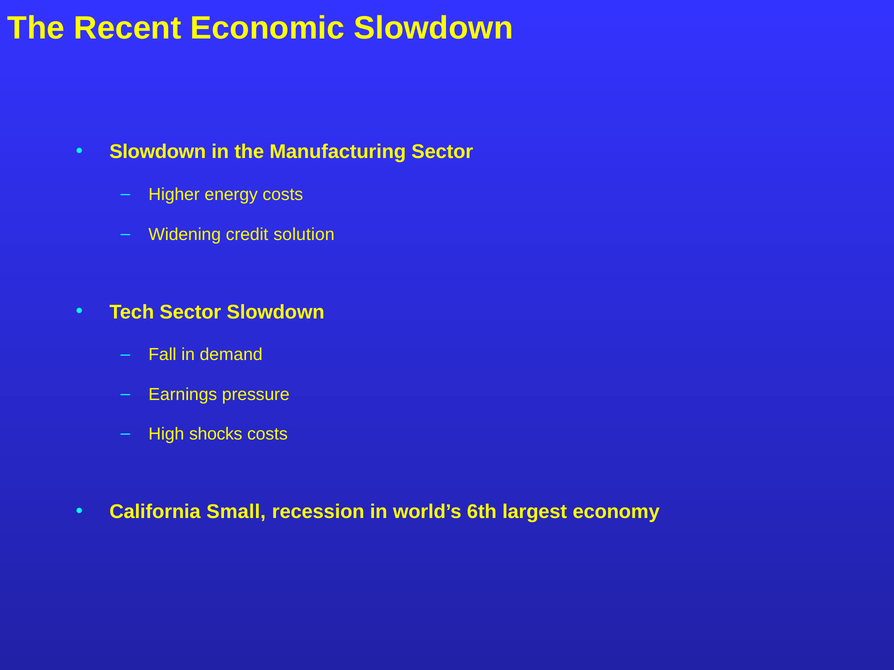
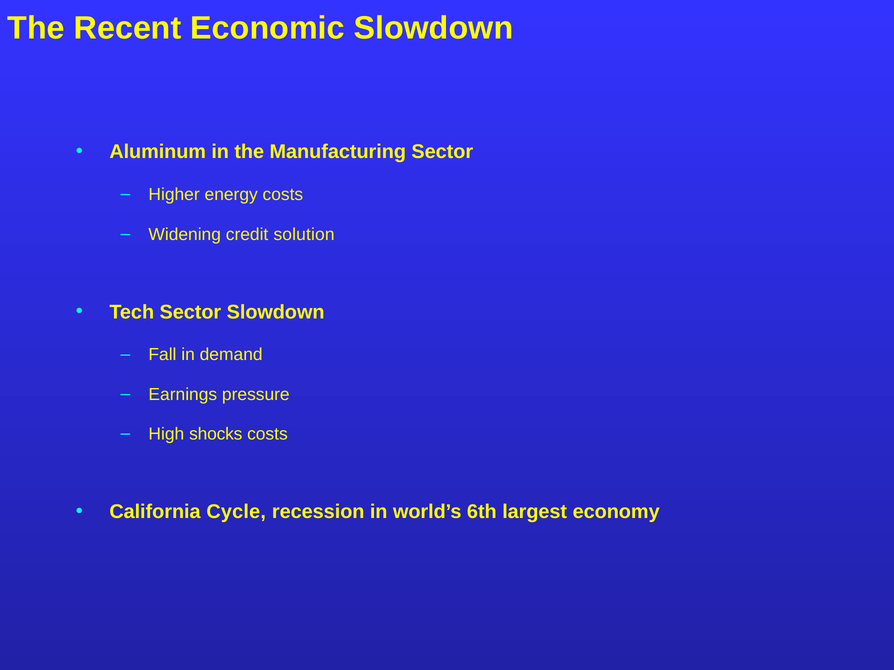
Slowdown: Slowdown -> Aluminum (158, 152)
Small: Small -> Cycle (236, 512)
